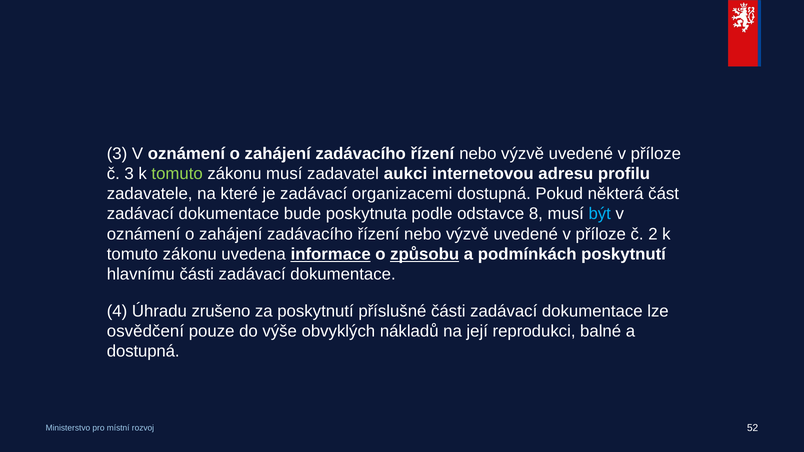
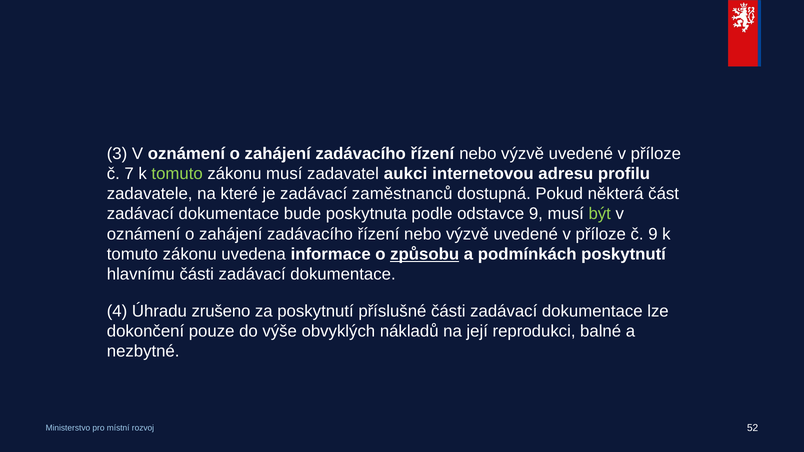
č 3: 3 -> 7 (129, 174)
organizacemi: organizacemi -> zaměstnanců (402, 194)
odstavce 8: 8 -> 9 (536, 214)
být colour: light blue -> light green (600, 214)
č 2: 2 -> 9 (653, 234)
informace underline: present -> none (331, 254)
osvědčení: osvědčení -> dokončení (145, 331)
dostupná: dostupná -> nezbytné (143, 351)
